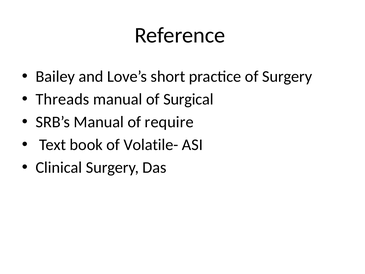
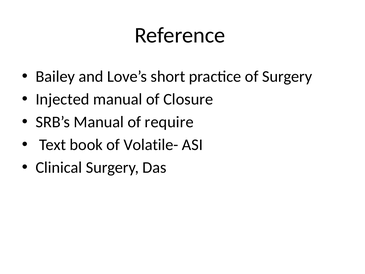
Threads: Threads -> Injected (63, 99)
Surgical: Surgical -> Closure (188, 99)
